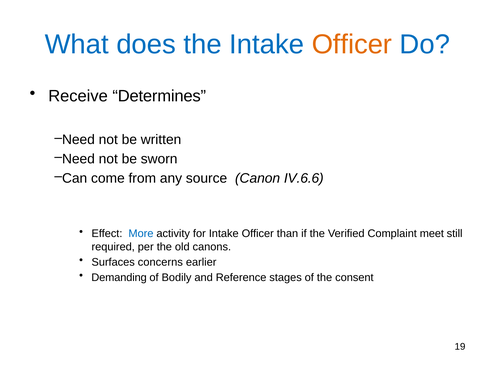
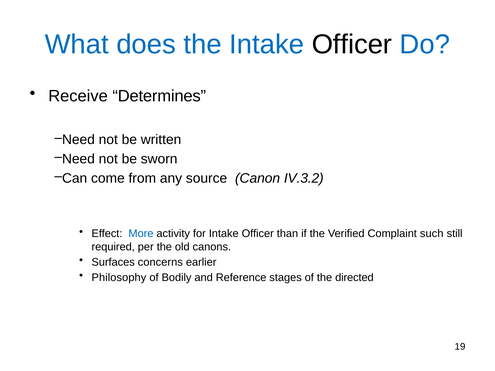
Officer colour: orange -> black (352, 44)
IV.6.6: IV.6.6 -> IV.3.2 (304, 178)
meet: meet -> such (432, 234)
Demanding: Demanding -> Philosophy (119, 278)
consent: consent -> directed (354, 278)
